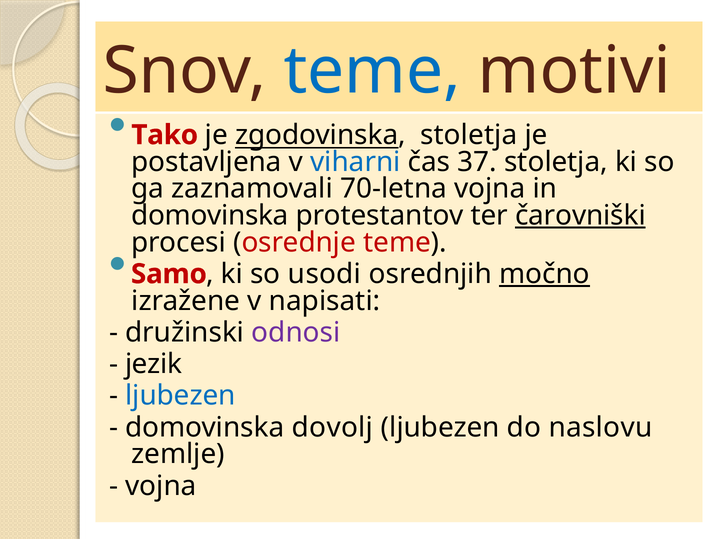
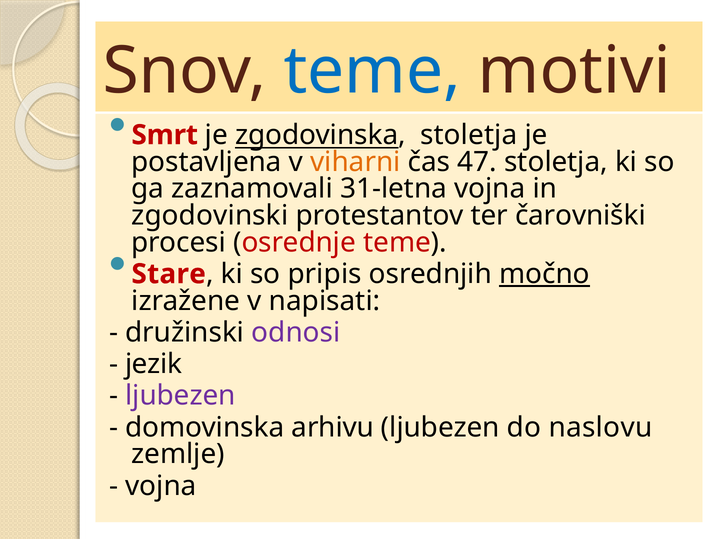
Tako: Tako -> Smrt (165, 135)
viharni colour: blue -> orange (355, 162)
37: 37 -> 47 (477, 162)
70-letna: 70-letna -> 31-letna (394, 189)
domovinska: domovinska -> zgodovinski (210, 216)
čarovniški underline: present -> none (580, 216)
Samo: Samo -> Stare (169, 274)
usodi: usodi -> pripis (325, 274)
ljubezen colour: blue -> purple (181, 396)
dovolj: dovolj -> arhivu (333, 428)
